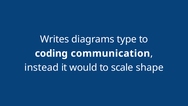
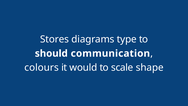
Writes: Writes -> Stores (55, 39)
coding: coding -> should (51, 53)
instead: instead -> colours (42, 67)
